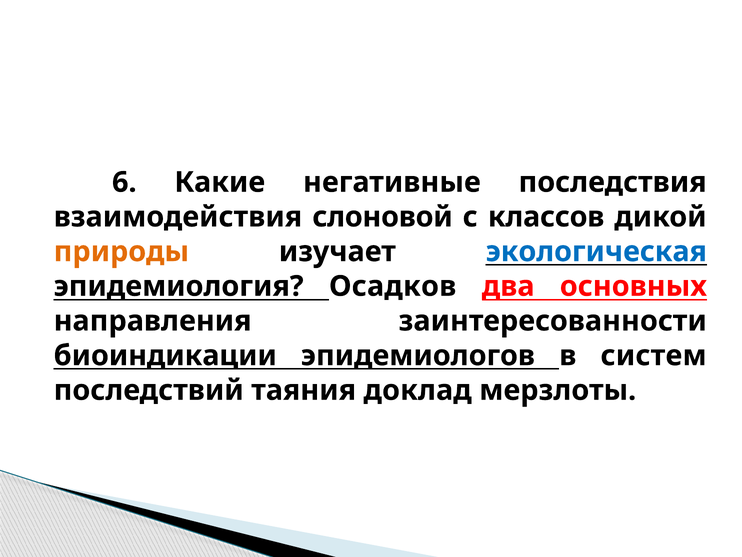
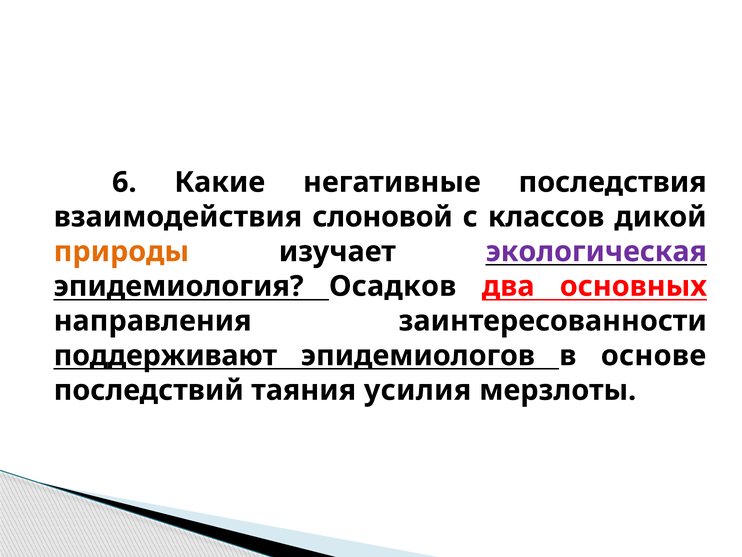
экологическая colour: blue -> purple (596, 251)
биоиндикации: биоиндикации -> поддерживают (165, 355)
систем: систем -> основе (654, 355)
доклад: доклад -> усилия (418, 390)
